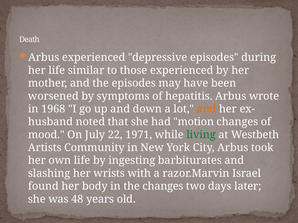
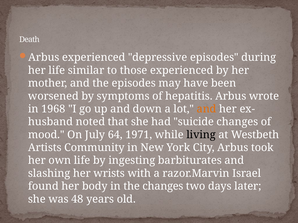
motion: motion -> suicide (194, 122)
22: 22 -> 64 (115, 135)
living colour: green -> black (201, 135)
